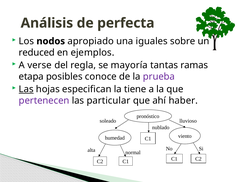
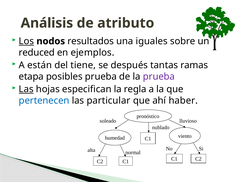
perfecta: perfecta -> atributo (126, 23)
Los underline: none -> present (26, 41)
apropiado: apropiado -> resultados (91, 41)
verse: verse -> están (40, 65)
regla: regla -> tiene (83, 65)
mayoría: mayoría -> después (129, 65)
posibles conoce: conoce -> prueba (101, 77)
tiene: tiene -> regla (135, 89)
pertenecen colour: purple -> blue (44, 101)
